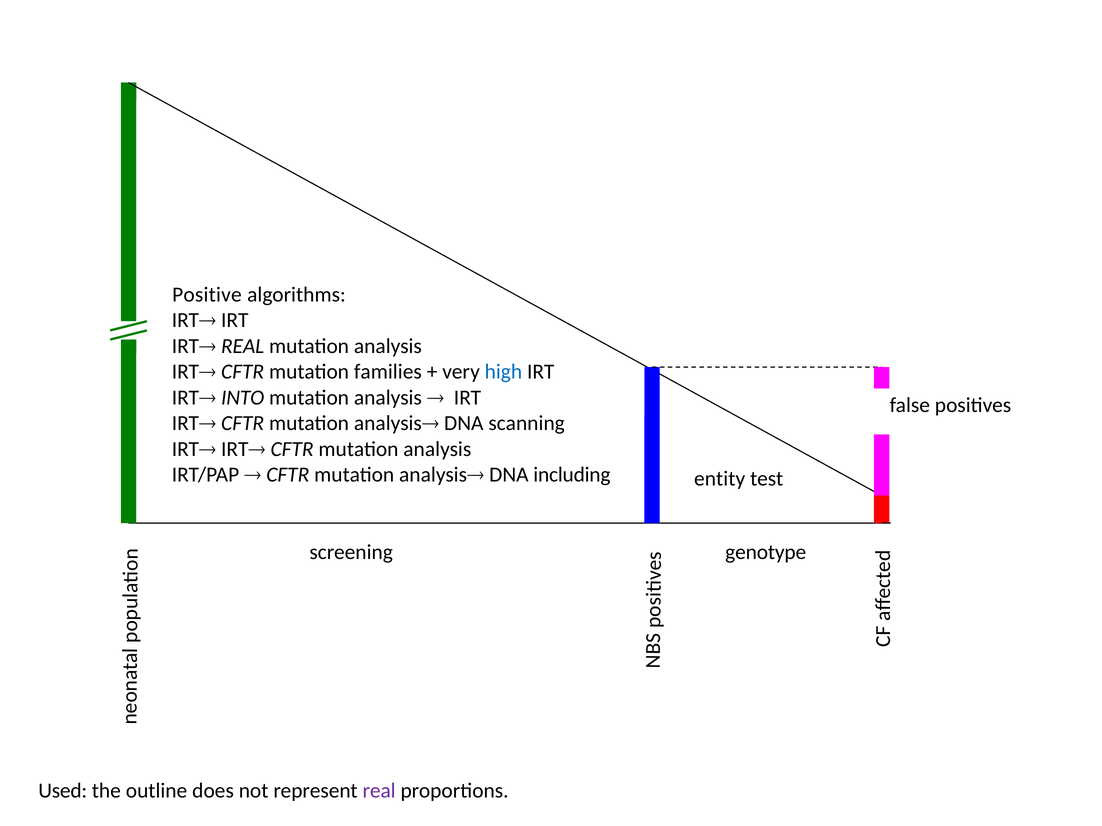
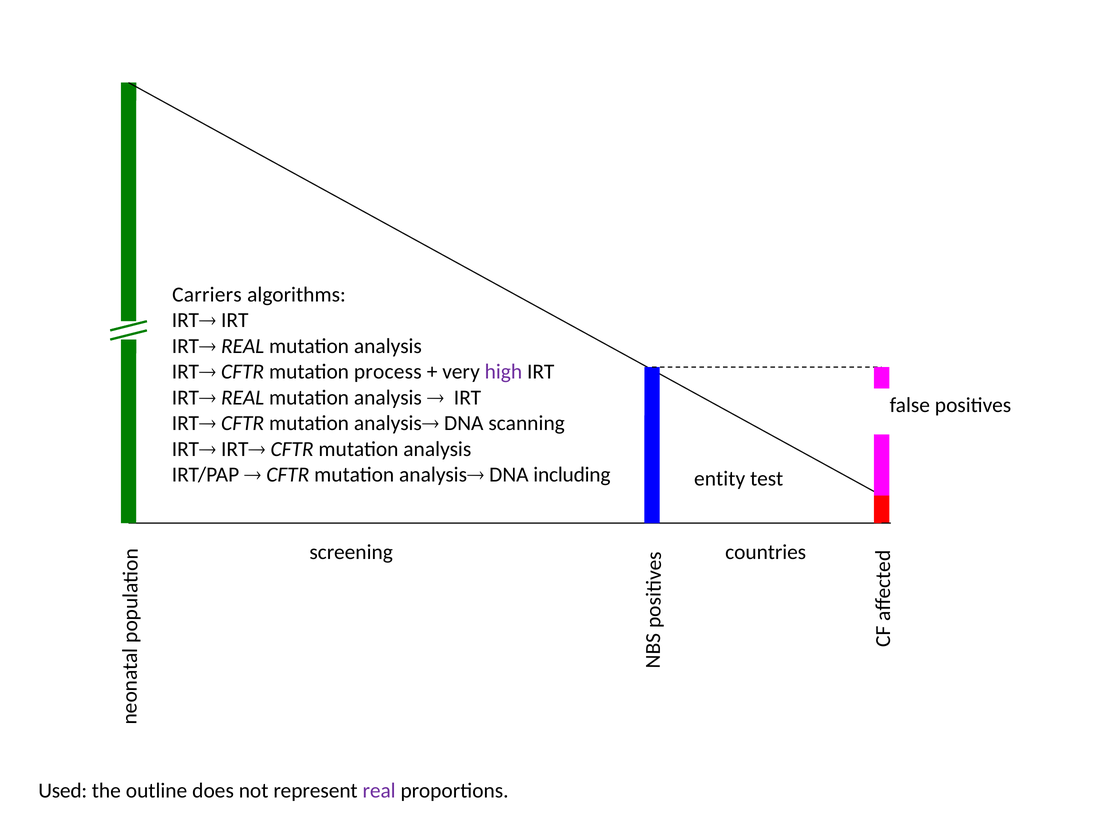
Positive: Positive -> Carriers (207, 295)
families: families -> process (388, 372)
high colour: blue -> purple (503, 372)
INTO: INTO -> REAL (243, 398)
genotype: genotype -> countries (766, 552)
